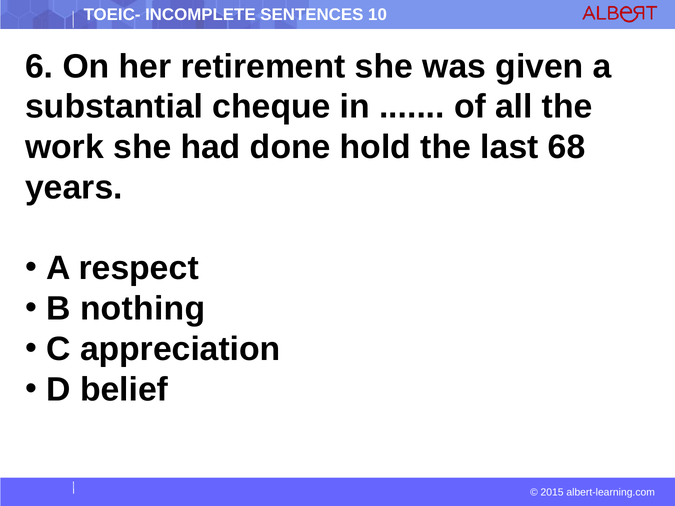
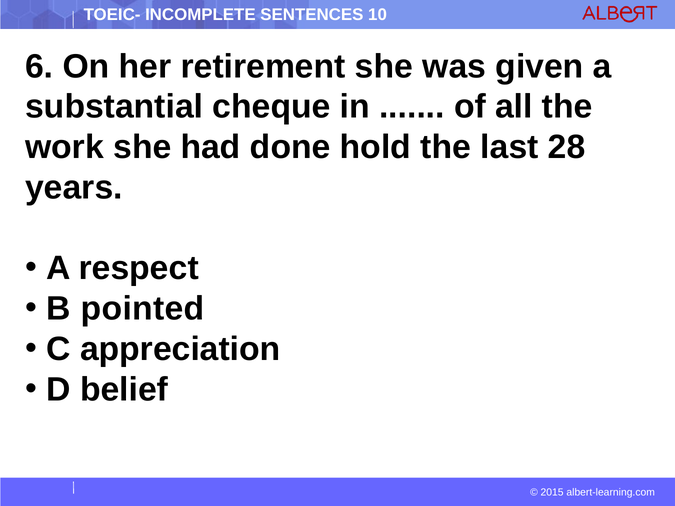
68: 68 -> 28 (567, 147)
nothing: nothing -> pointed (143, 309)
